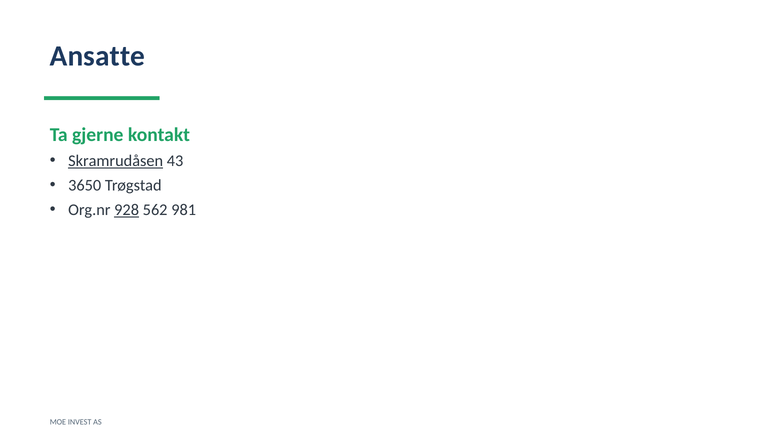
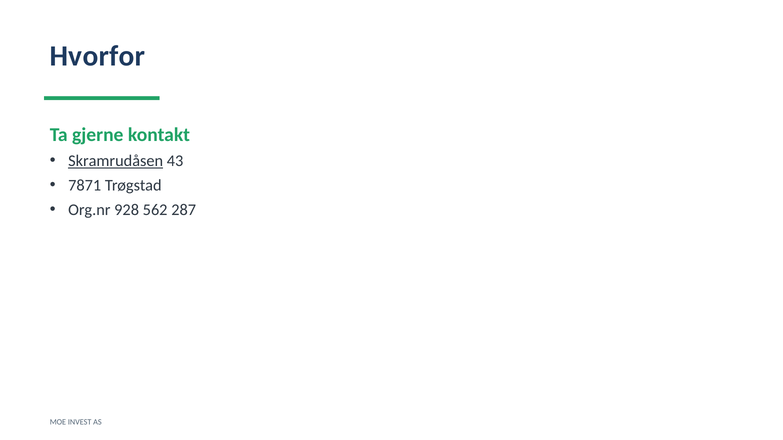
Ansatte: Ansatte -> Hvorfor (97, 56)
3650: 3650 -> 7871 (85, 185)
928 underline: present -> none (127, 210)
981: 981 -> 287 (184, 210)
